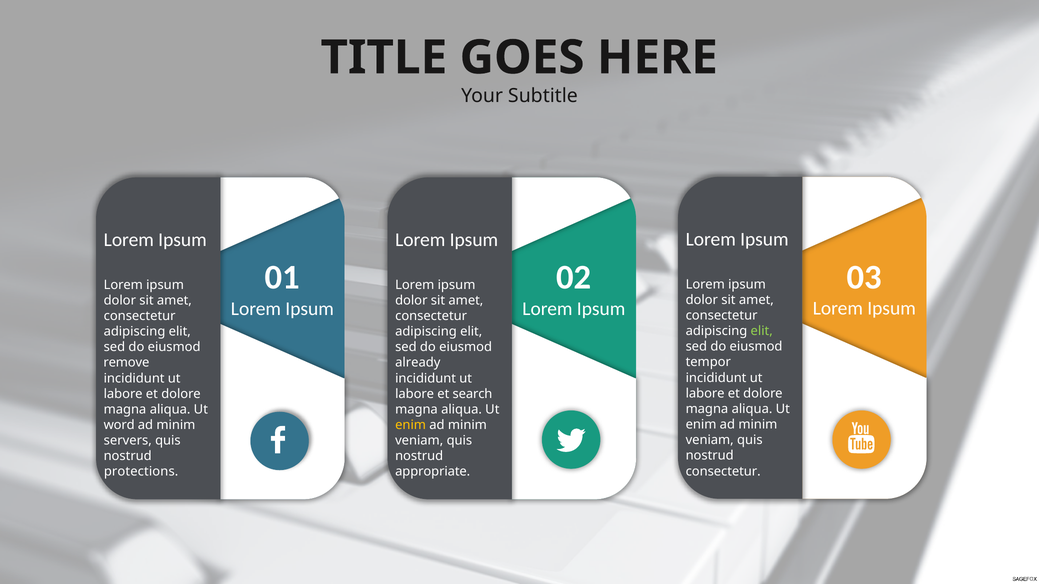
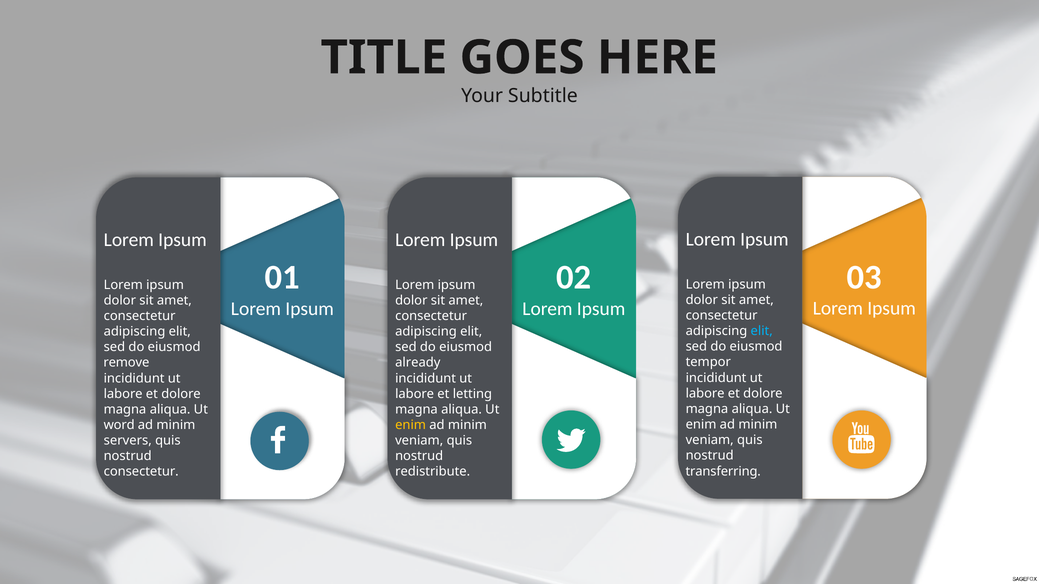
elit colour: light green -> light blue (762, 331)
search: search -> letting (472, 394)
consectetur: consectetur -> transferring (723, 472)
protections: protections -> consectetur (141, 472)
appropriate: appropriate -> redistribute (433, 472)
